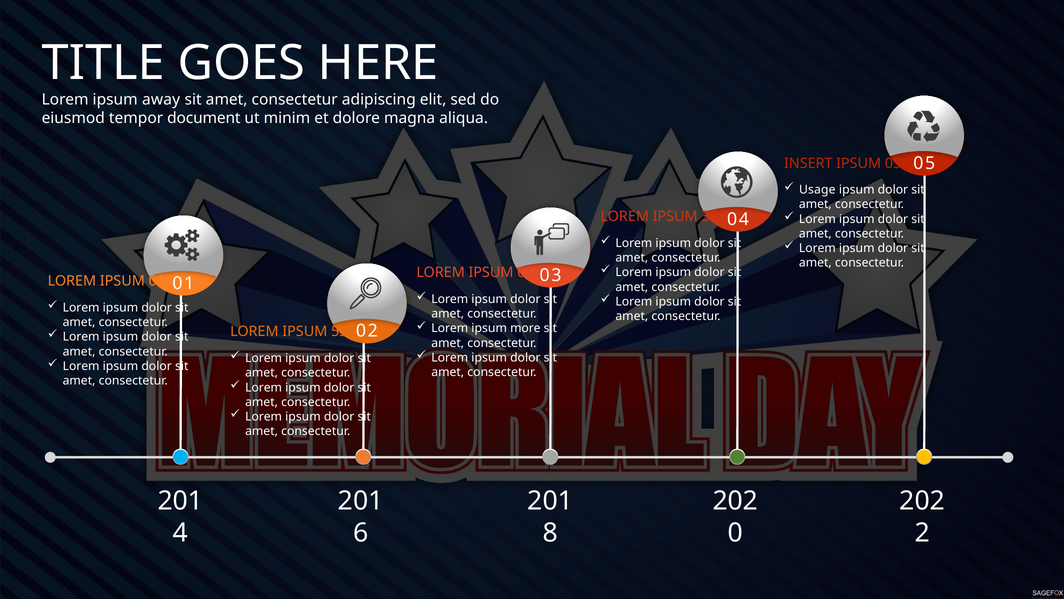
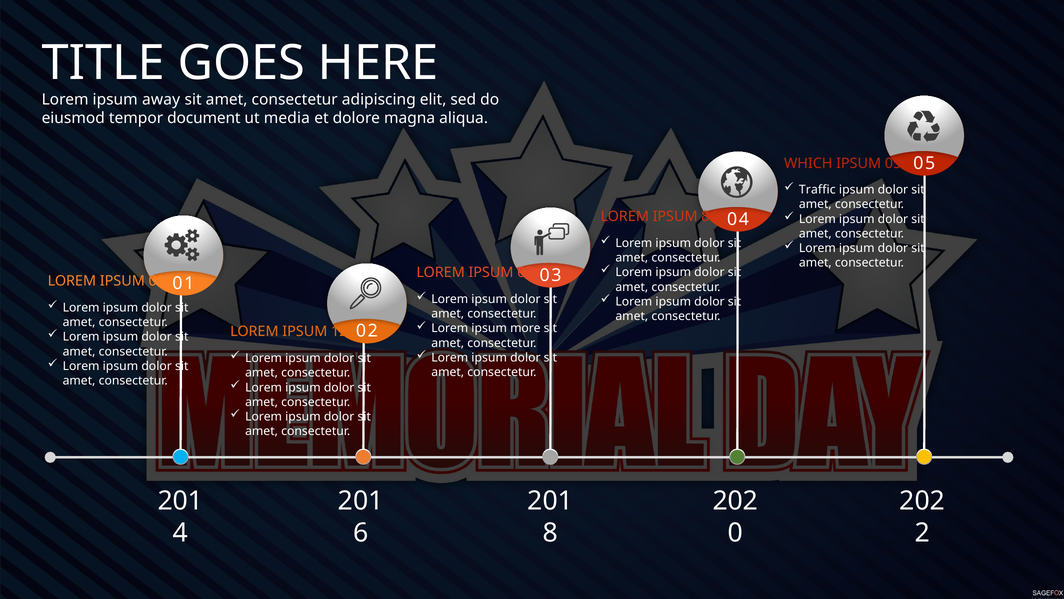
minim: minim -> media (287, 118)
INSERT: INSERT -> WHICH (808, 163)
Usage: Usage -> Traffic (817, 190)
35: 35 -> 84 (710, 216)
53: 53 -> 12 (339, 331)
